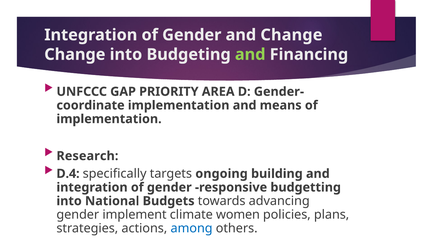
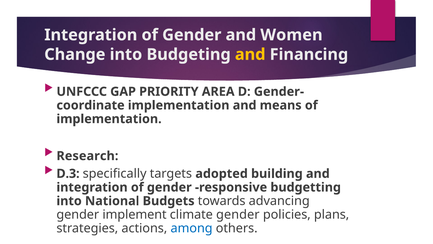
and Change: Change -> Women (291, 35)
and colour: light green -> yellow (250, 54)
D.4: D.4 -> D.3 (68, 173)
ongoing: ongoing -> adopted (222, 173)
climate women: women -> gender (238, 214)
